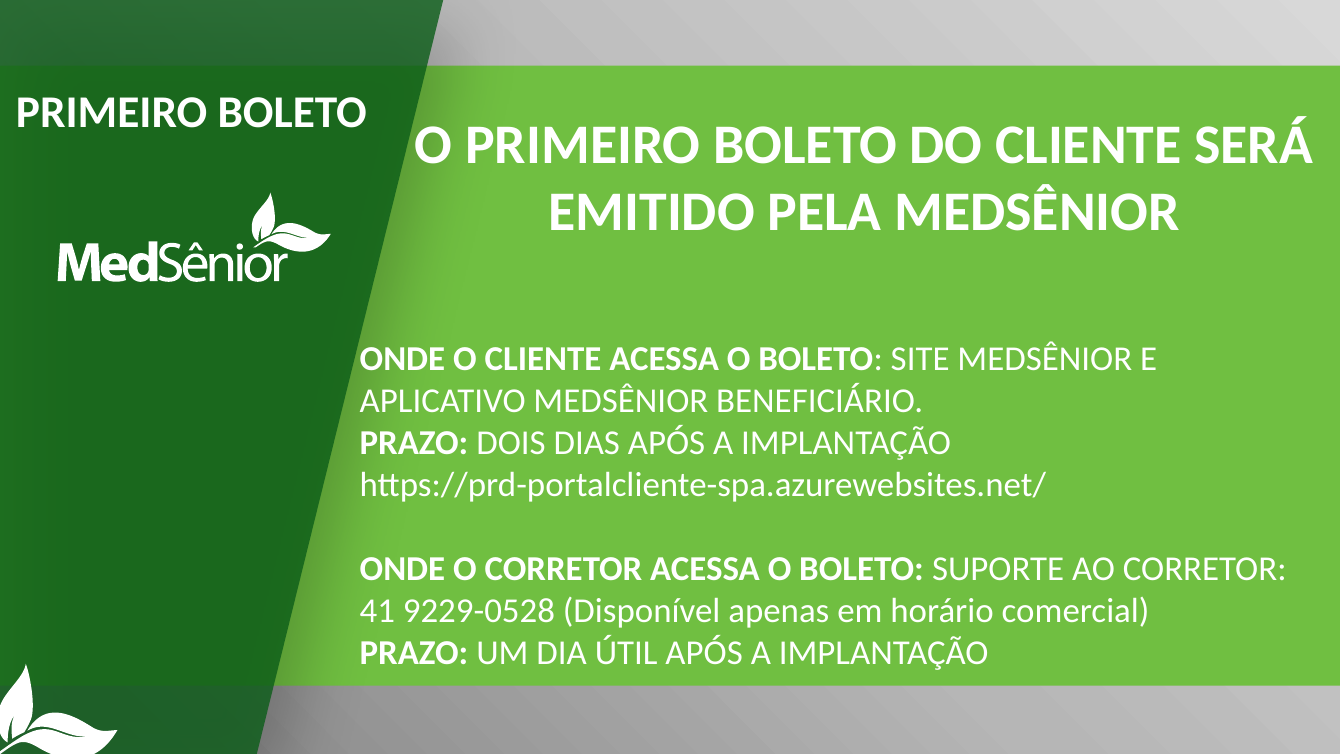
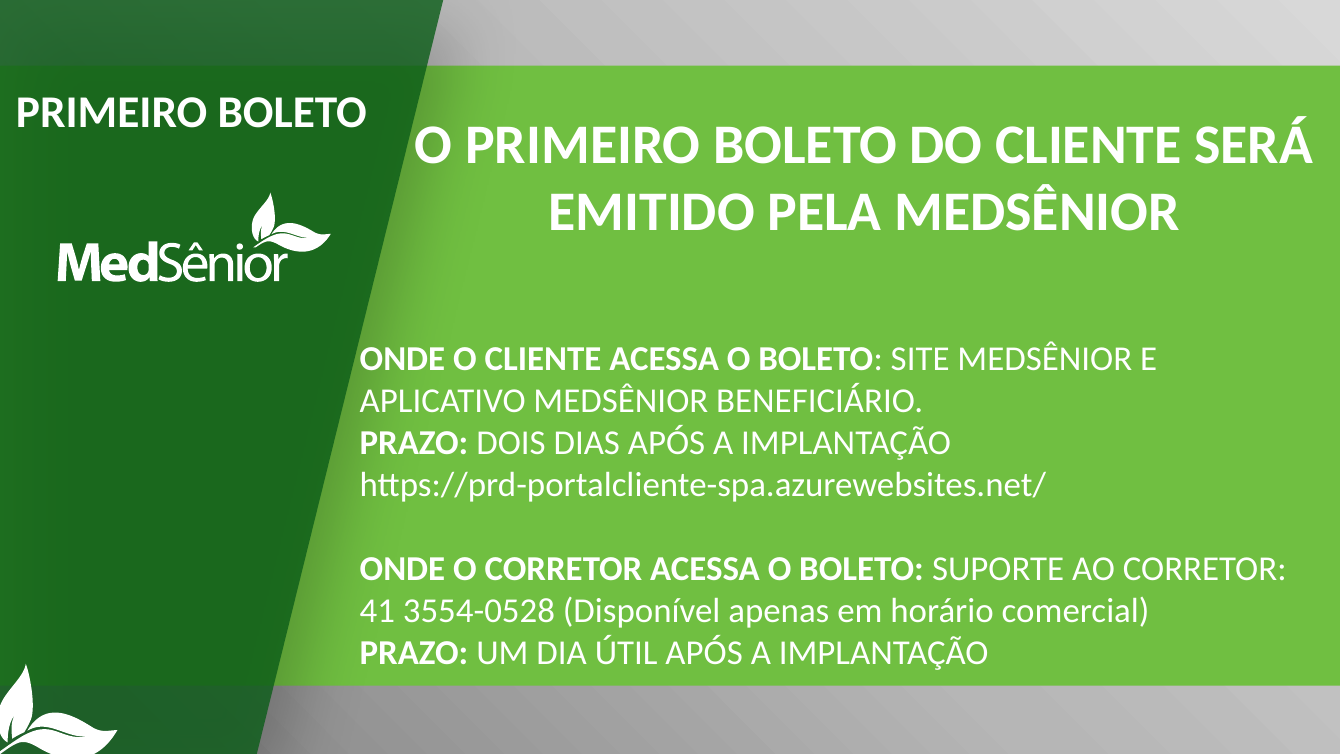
9229-0528: 9229-0528 -> 3554-0528 (479, 611)
